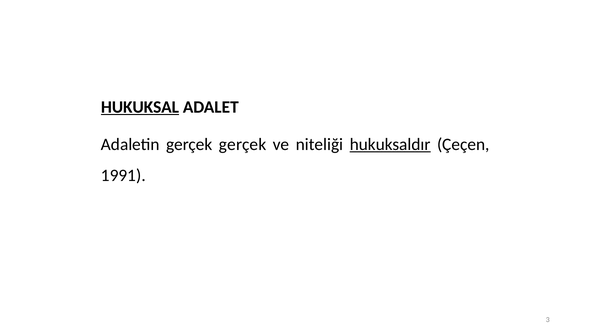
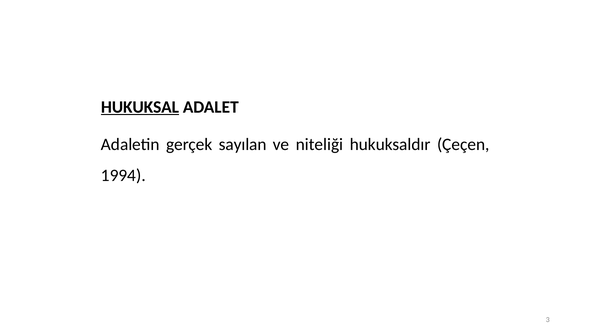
gerçek gerçek: gerçek -> sayılan (243, 144)
hukuksaldır underline: present -> none (390, 144)
1991: 1991 -> 1994 (123, 175)
